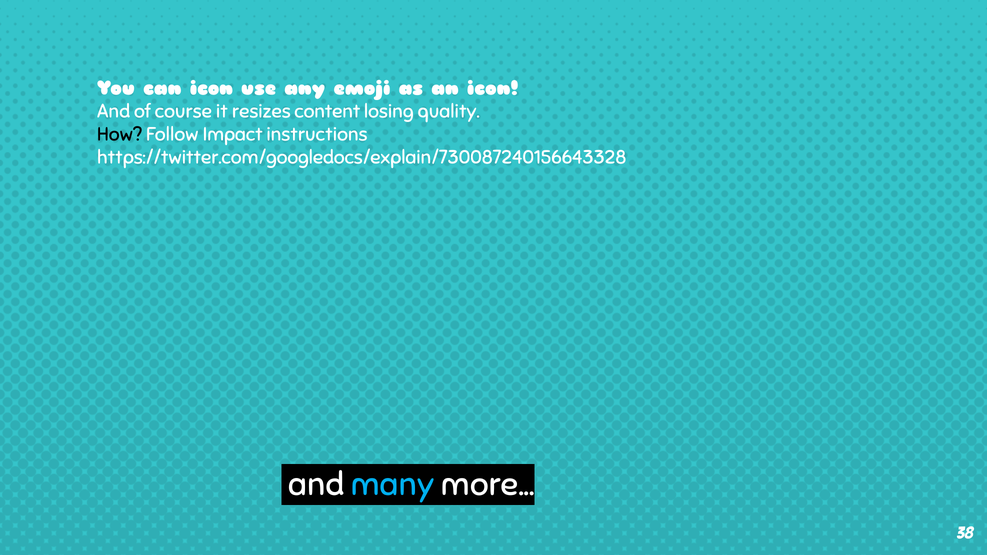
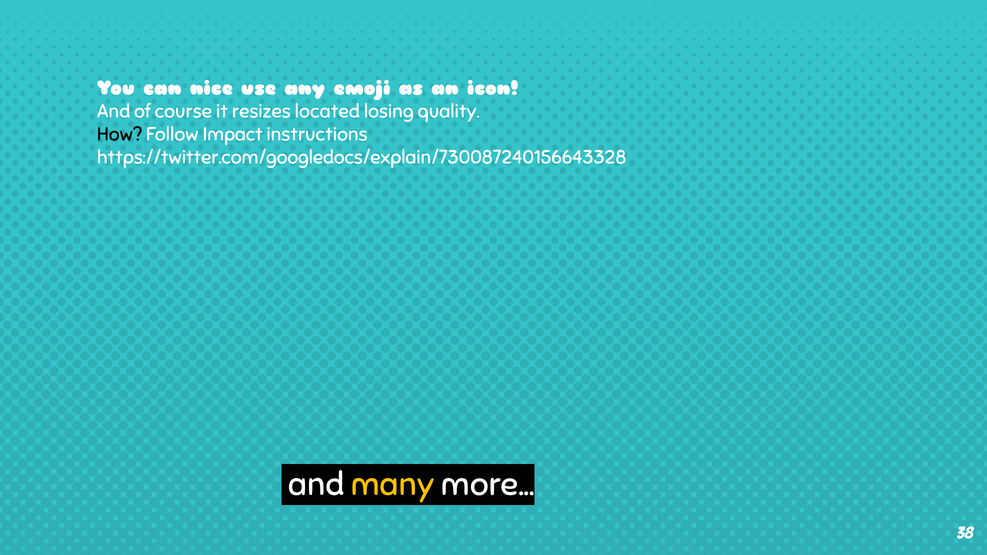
can icon: icon -> nice (211, 88)
content: content -> located (327, 112)
many colour: light blue -> yellow (393, 485)
